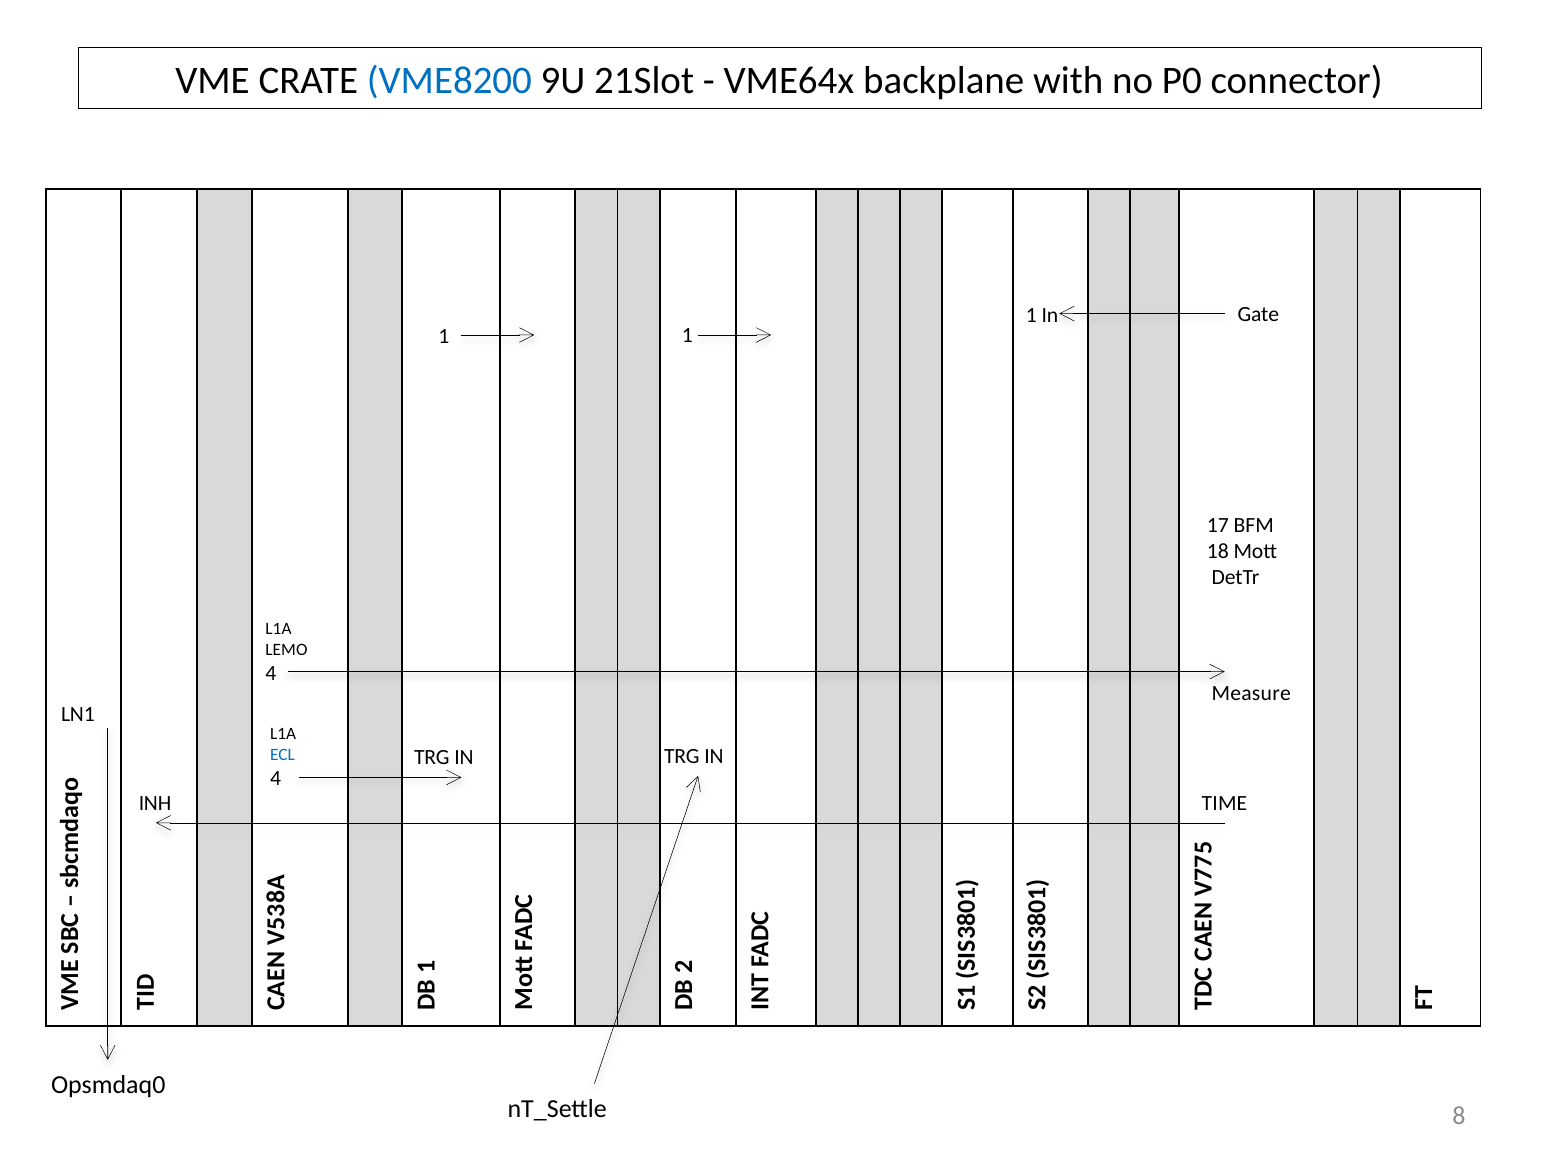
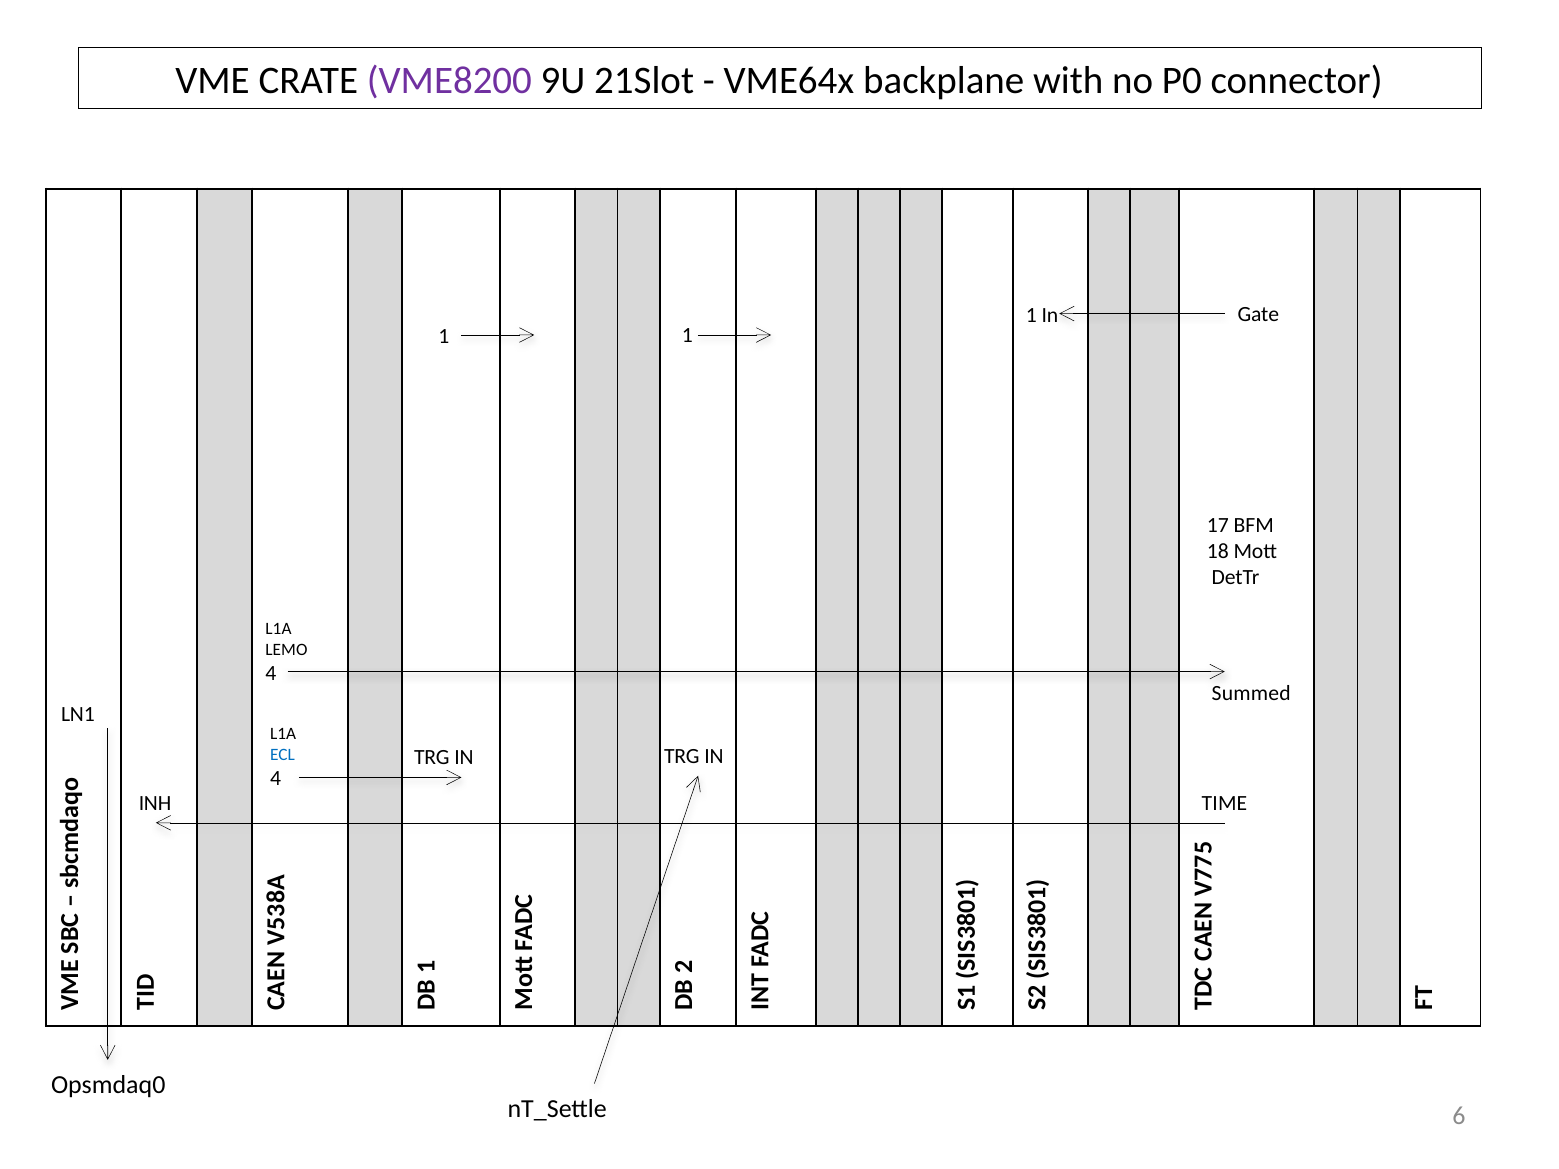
VME8200 colour: blue -> purple (449, 81)
Measure: Measure -> Summed (1251, 694)
nT_Settle 8: 8 -> 6 (1459, 1116)
